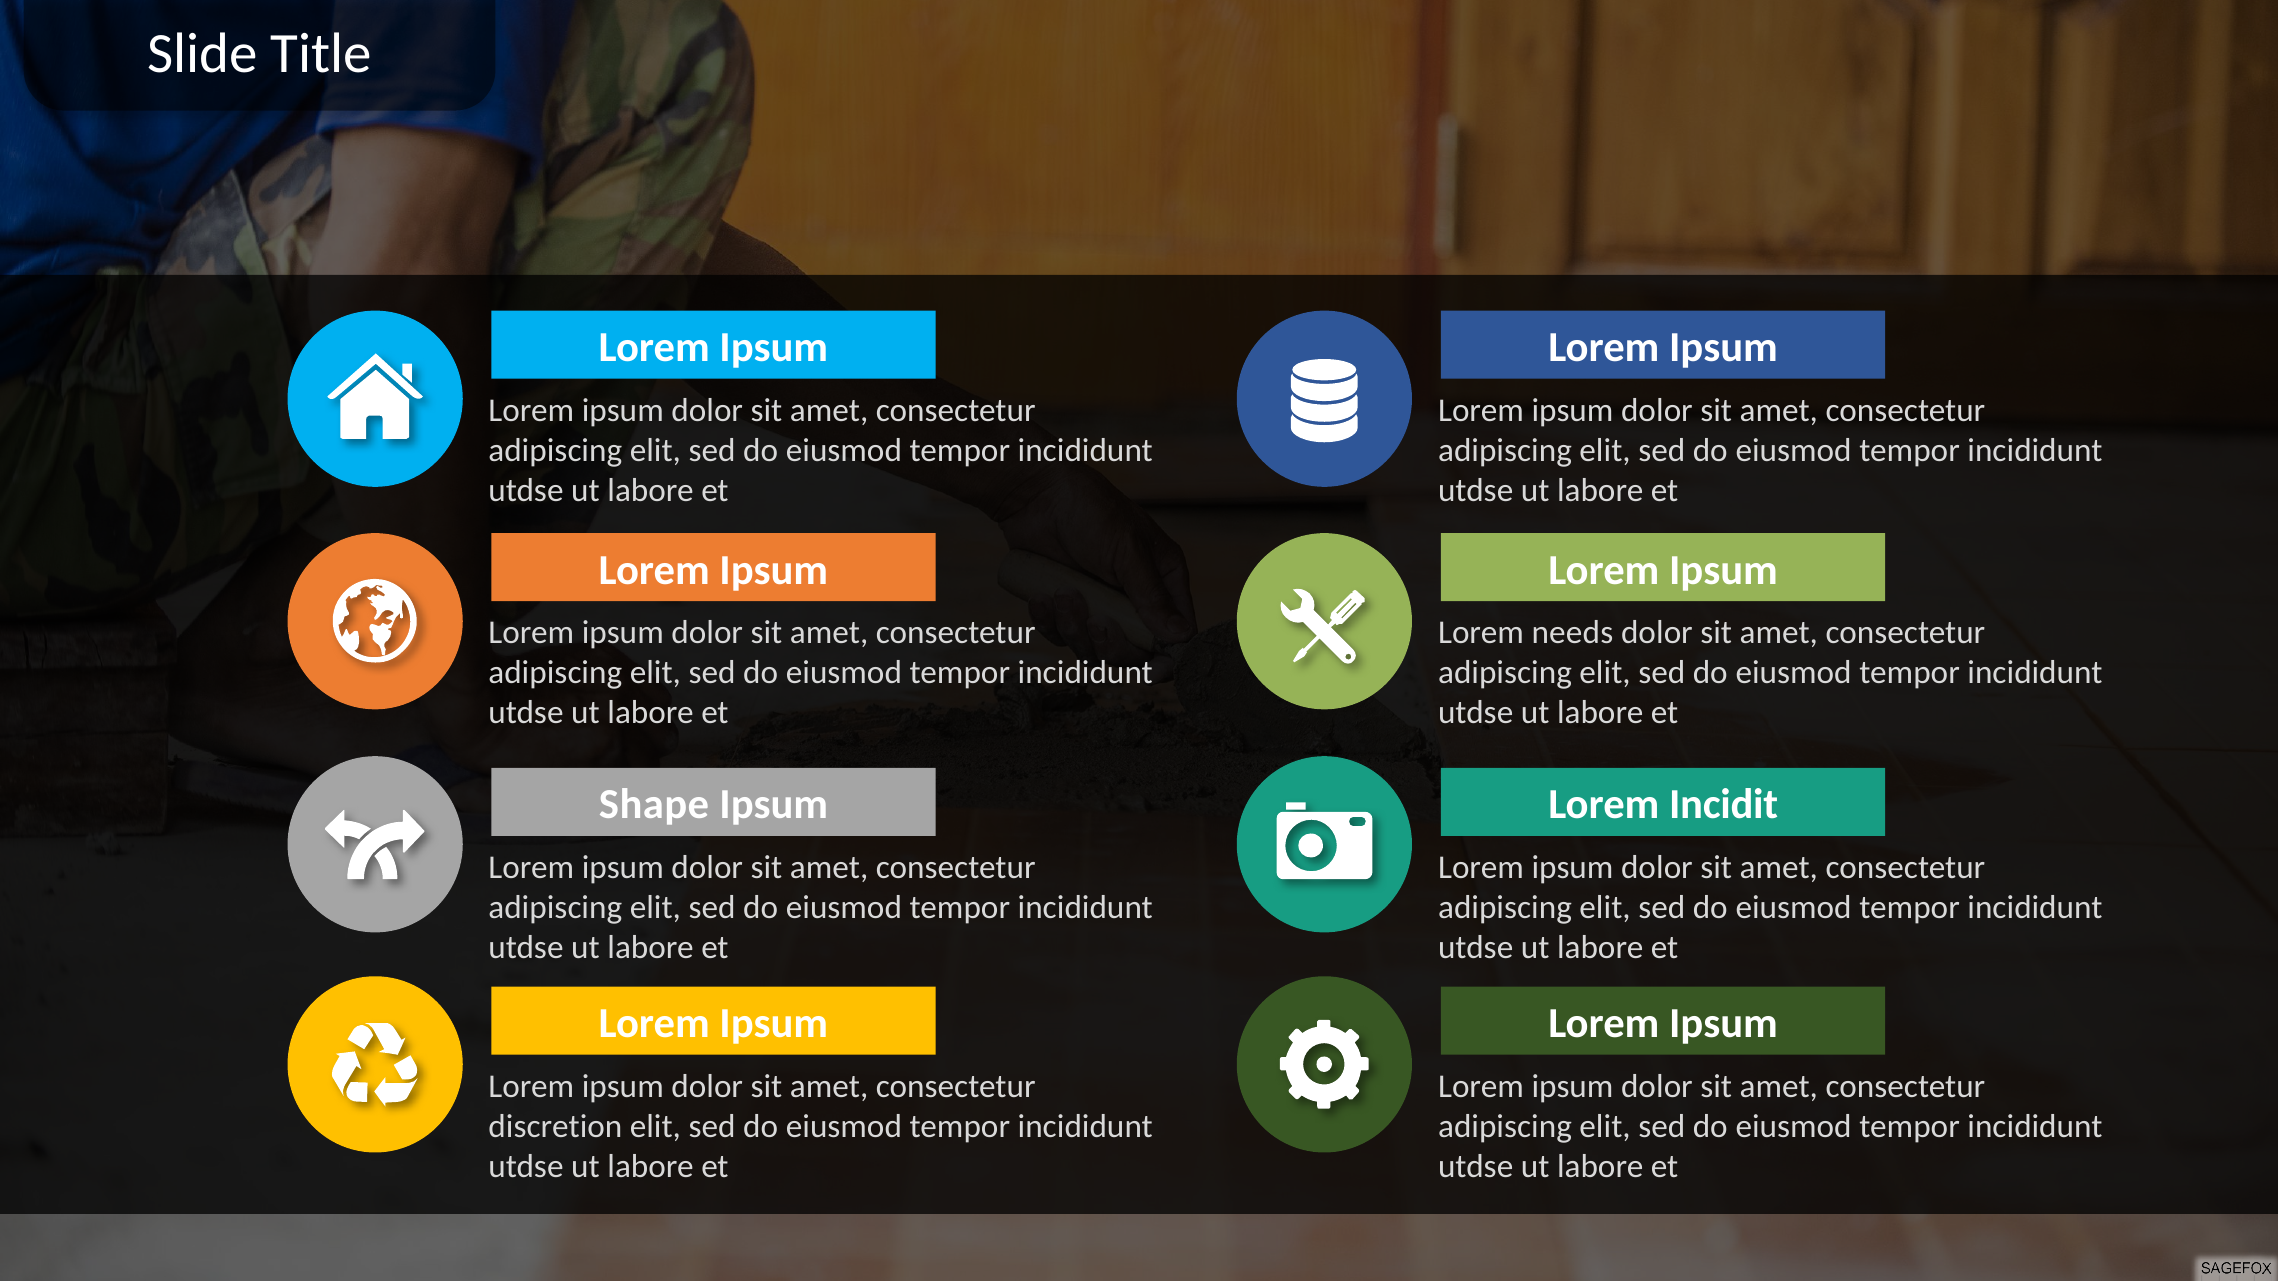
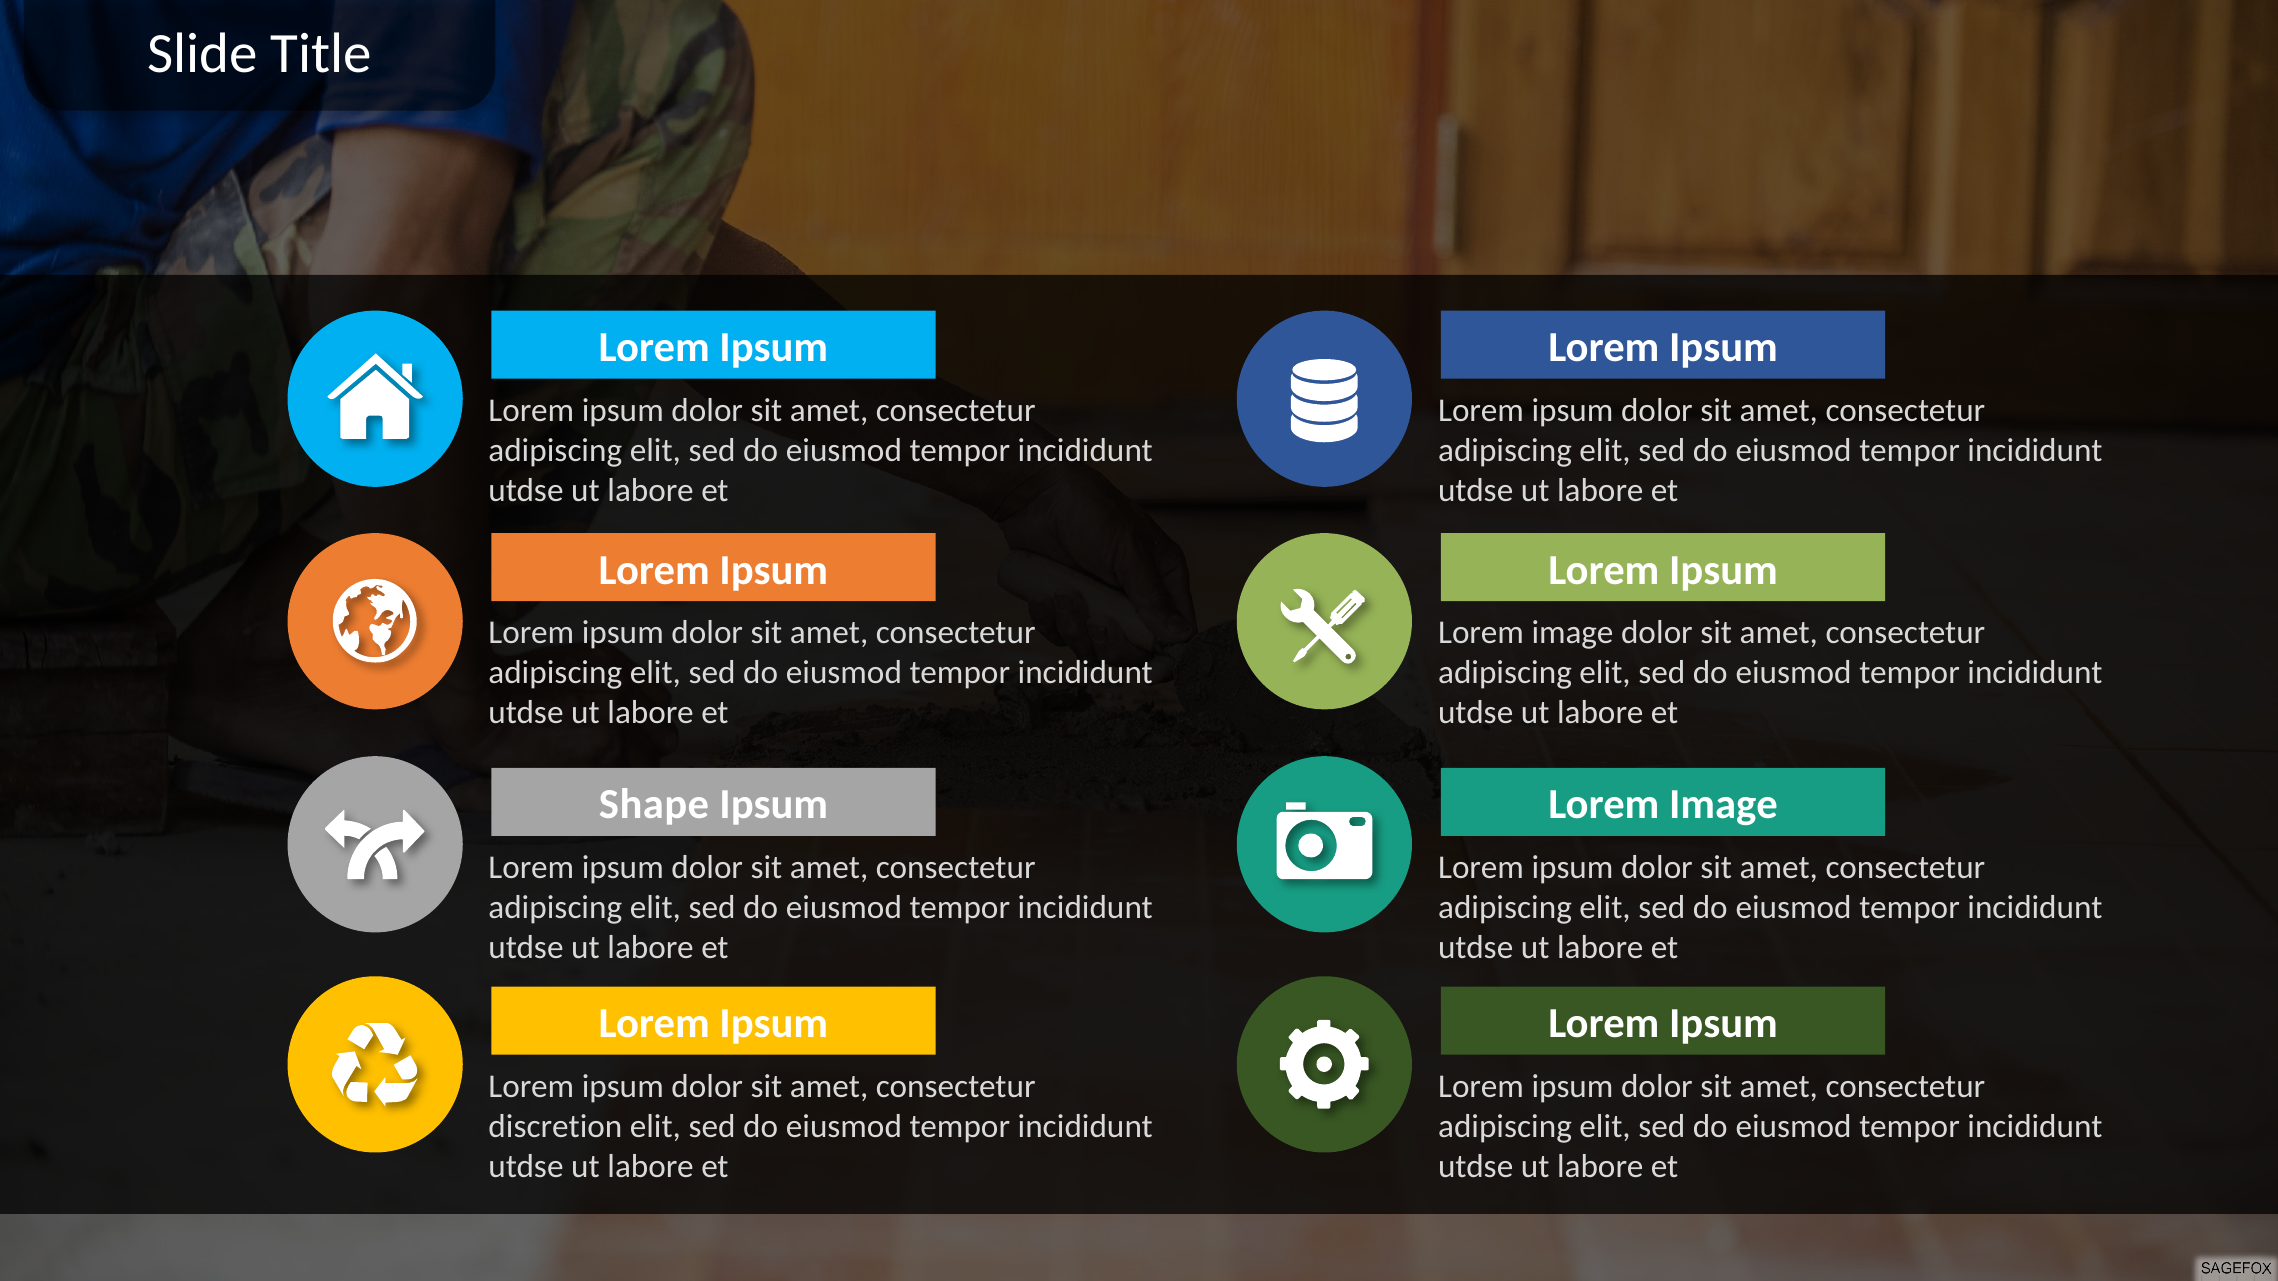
needs: needs -> image (1573, 633)
Incidit: Incidit -> Image (1723, 805)
